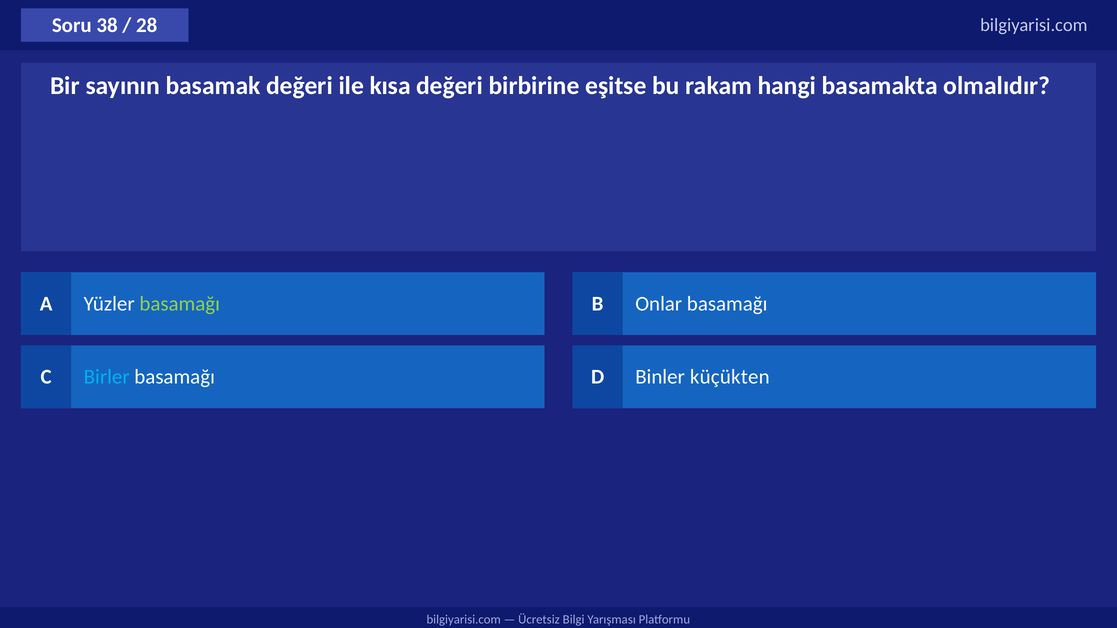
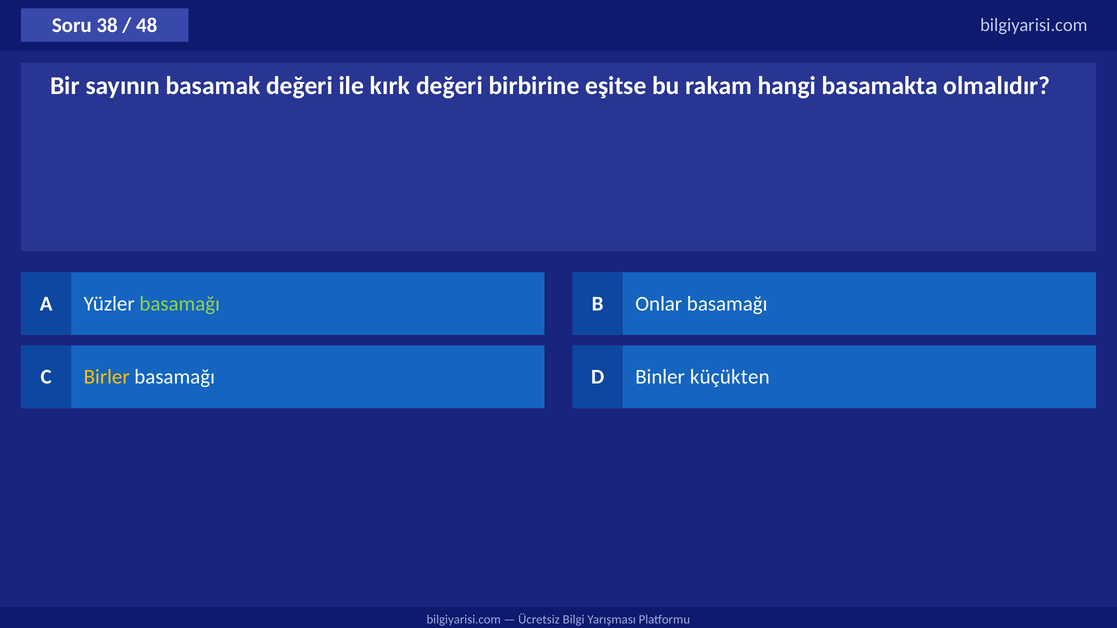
28: 28 -> 48 (147, 26)
kısa: kısa -> kırk (390, 86)
Birler colour: light blue -> yellow (107, 377)
